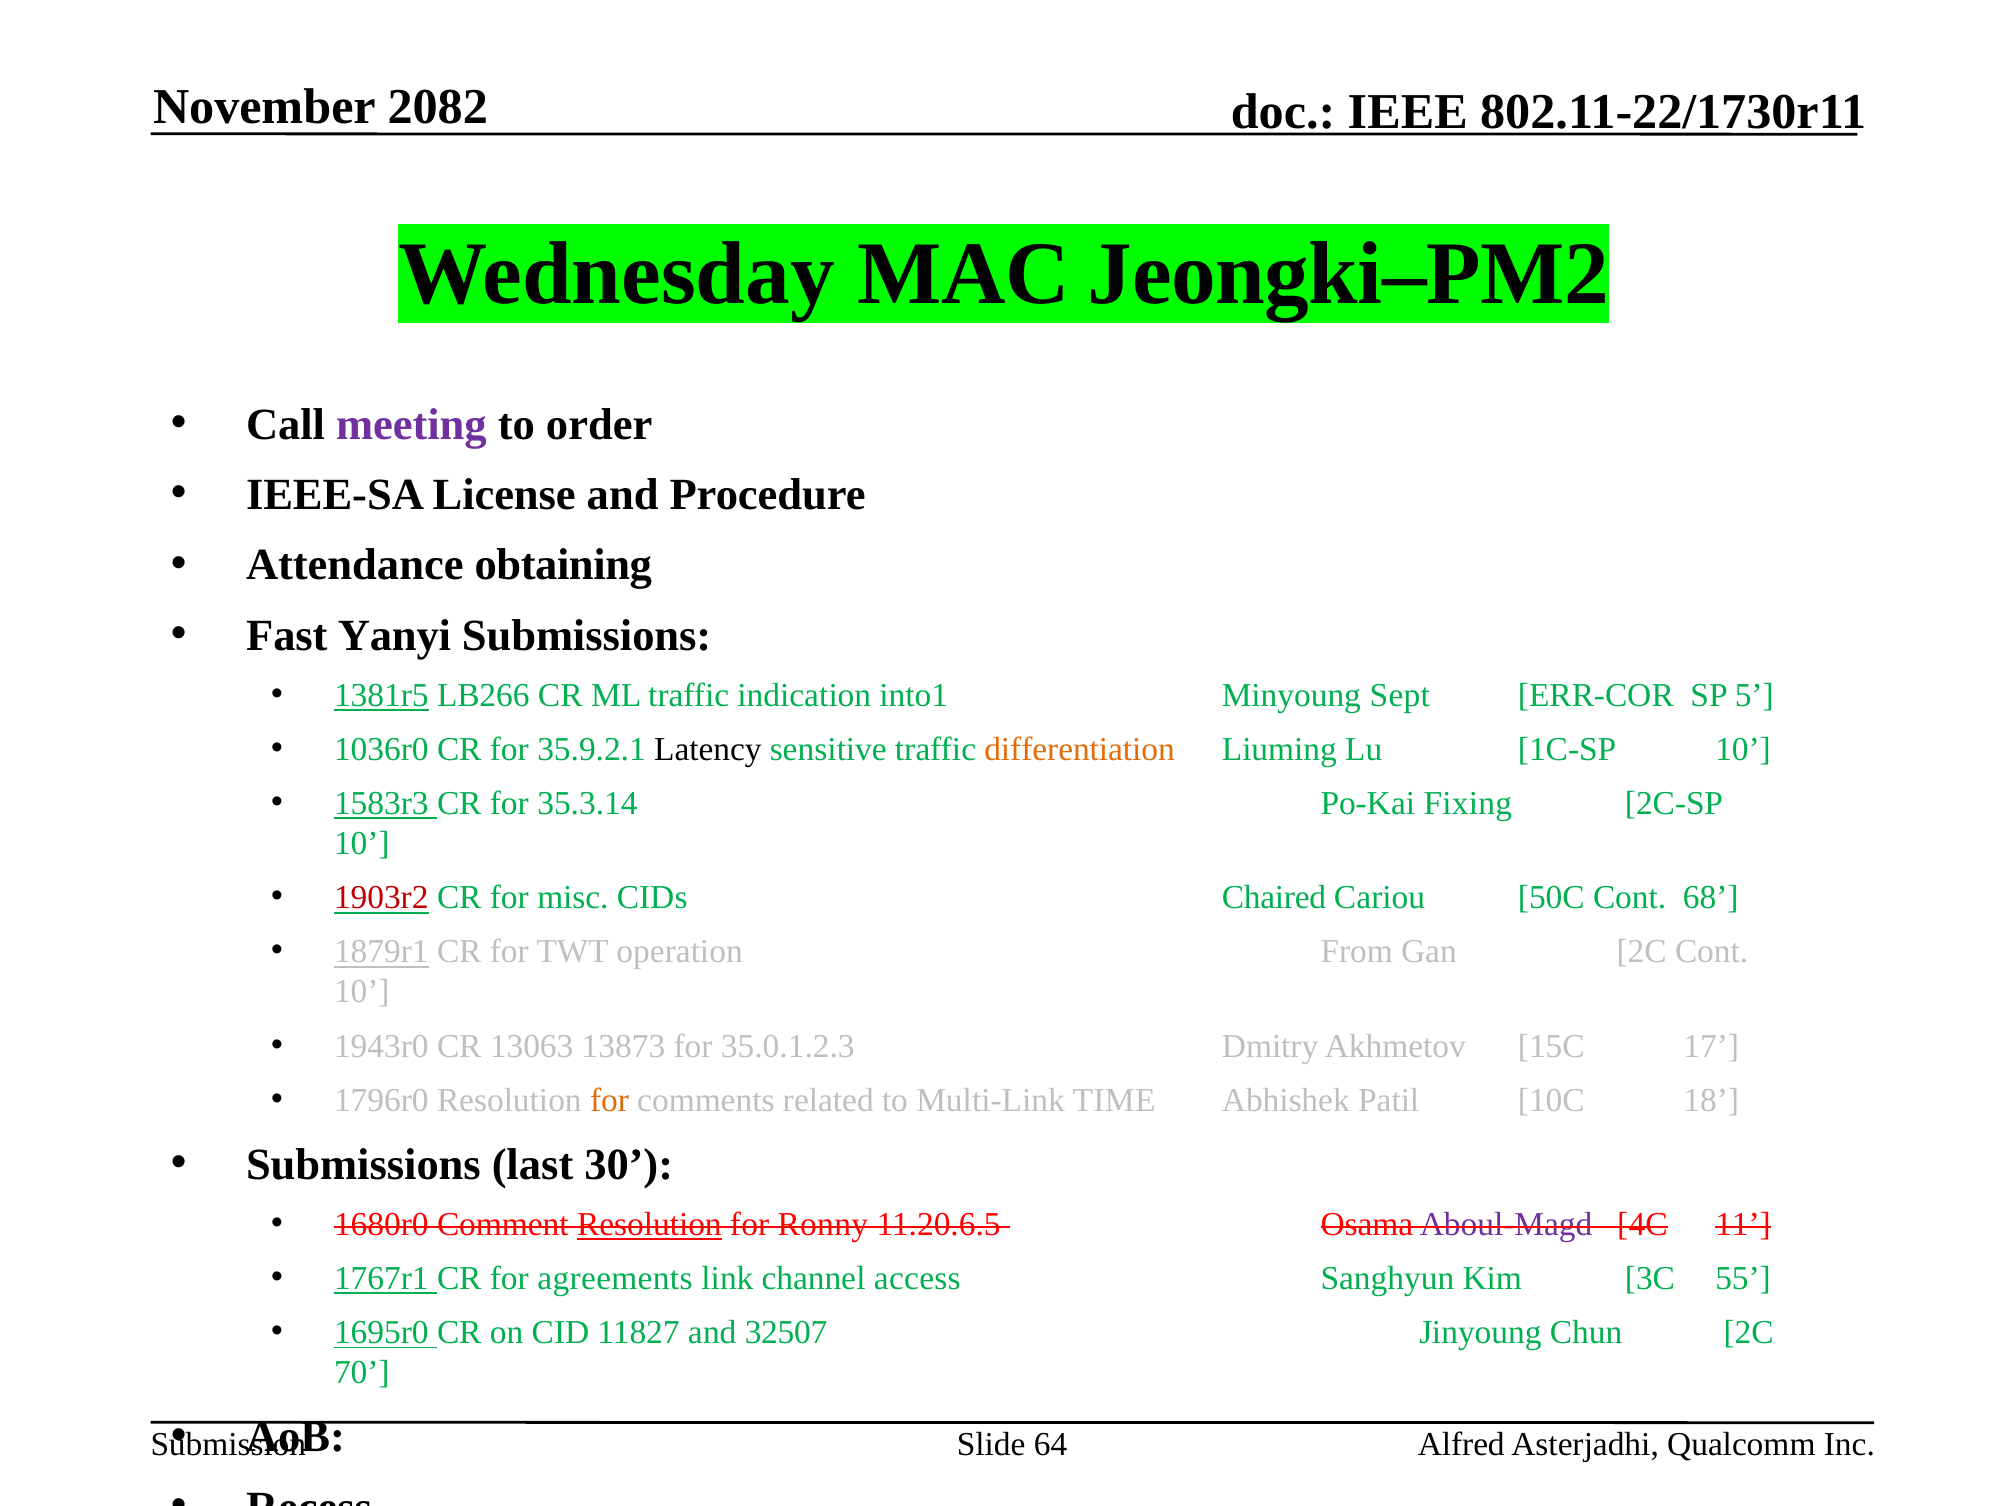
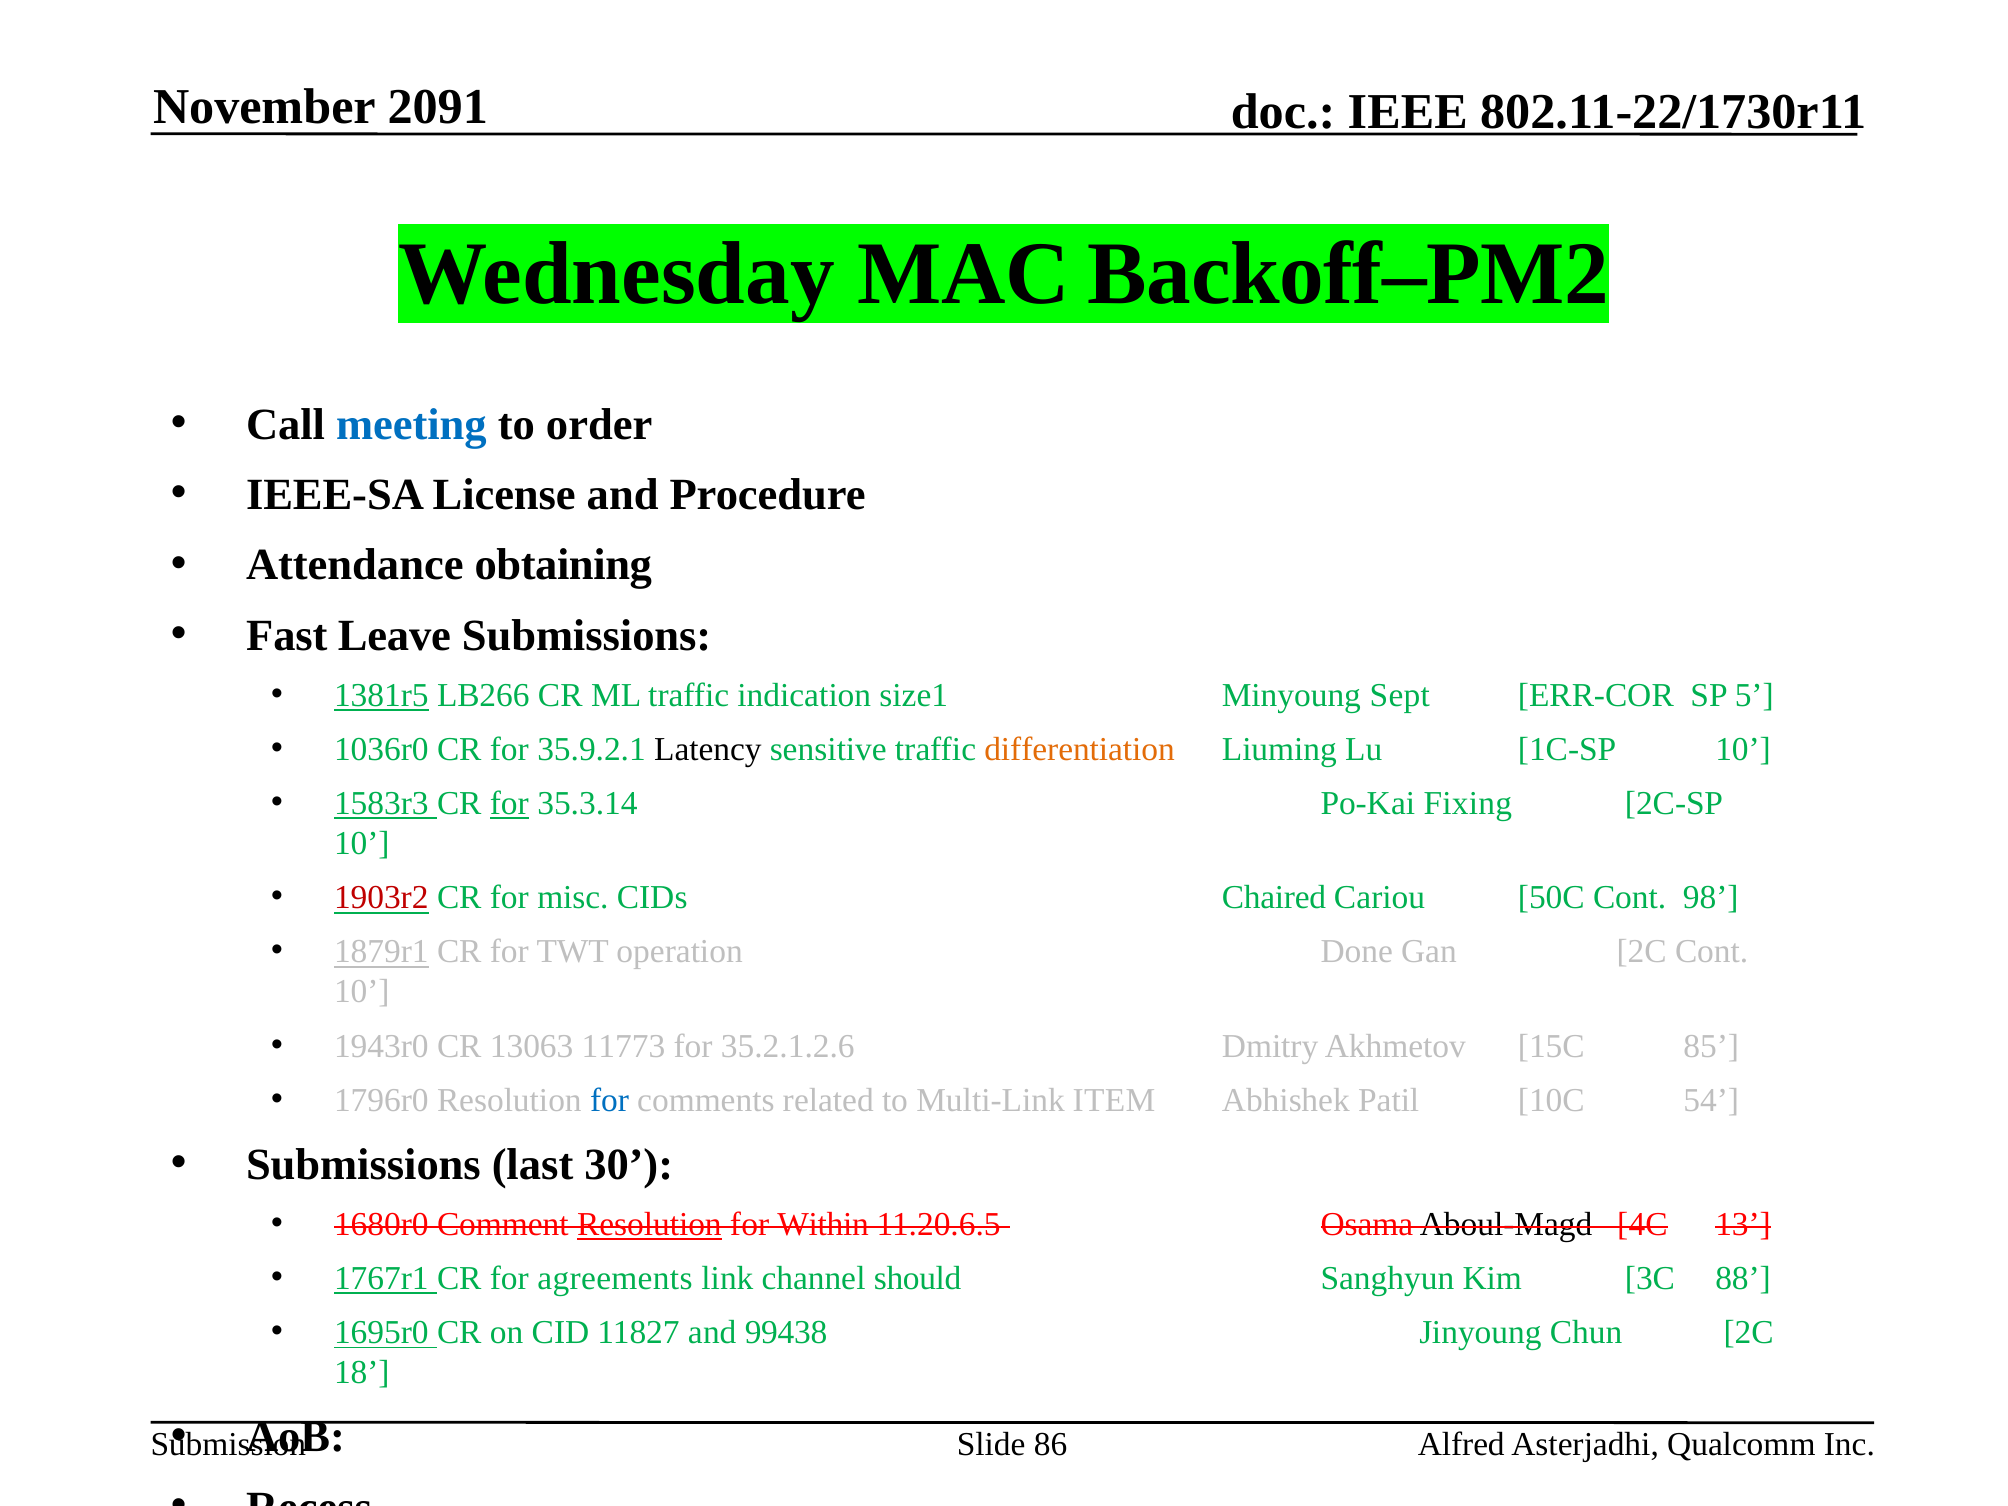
2082: 2082 -> 2091 (438, 106)
Jeongki–PM2: Jeongki–PM2 -> Backoff–PM2 (1348, 274)
meeting colour: purple -> blue (411, 425)
Yanyi: Yanyi -> Leave (394, 635)
into1: into1 -> size1 (914, 695)
for underline: none -> present (509, 803)
68: 68 -> 98 (1711, 898)
From: From -> Done (1357, 952)
13873: 13873 -> 11773 (624, 1046)
35.0.1.2.3: 35.0.1.2.3 -> 35.2.1.2.6 (788, 1046)
17: 17 -> 85 (1711, 1046)
for colour: orange -> blue (609, 1100)
TIME: TIME -> ITEM (1114, 1100)
18: 18 -> 54 (1711, 1100)
Ronny: Ronny -> Within (823, 1224)
Aboul-Magd colour: purple -> black (1506, 1224)
11: 11 -> 13 (1743, 1224)
access: access -> should (918, 1279)
55: 55 -> 88 (1743, 1279)
32507: 32507 -> 99438 (786, 1333)
70: 70 -> 18 (362, 1373)
64: 64 -> 86 (1051, 1444)
